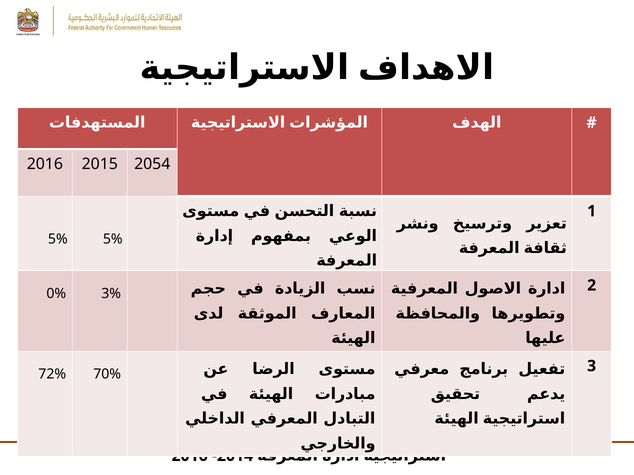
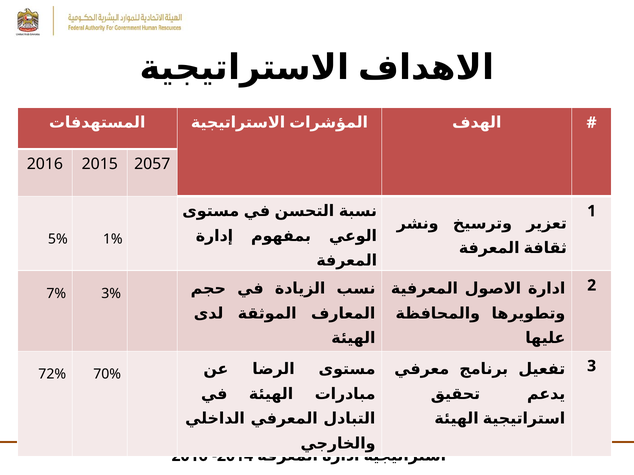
2054: 2054 -> 2057 (152, 164)
5% 5%: 5% -> 1% (113, 239)
0%: 0% -> 7% (56, 294)
